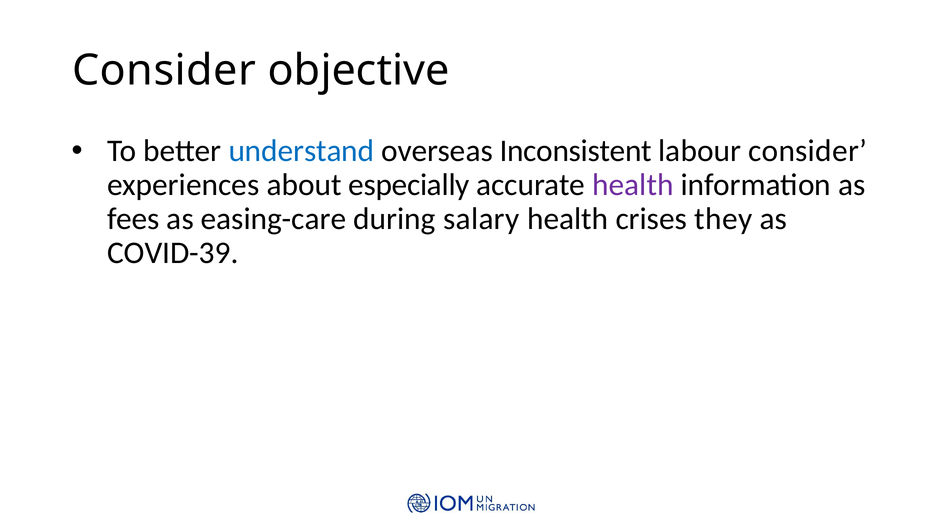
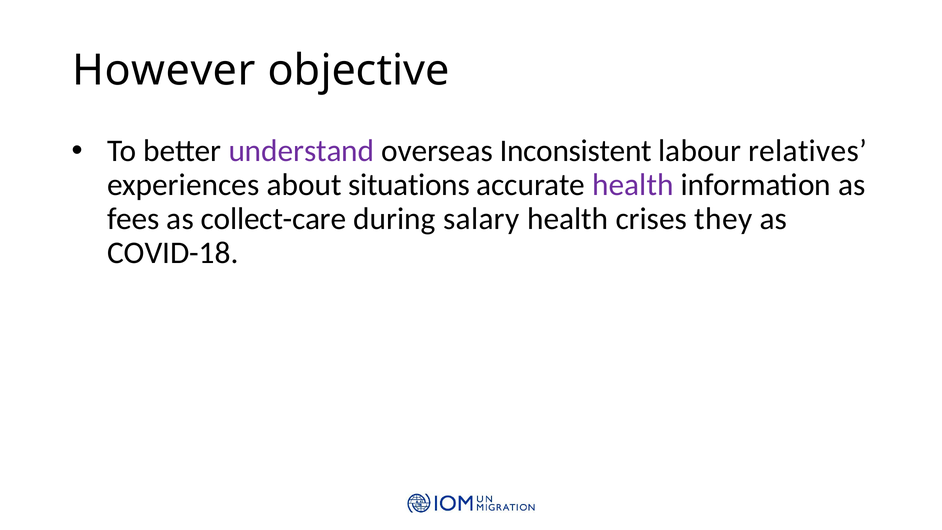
Consider: Consider -> However (164, 71)
understand colour: blue -> purple (301, 151)
labour consider: consider -> relatives (808, 151)
especially: especially -> situations (409, 185)
easing-care: easing-care -> collect-care (274, 219)
COVID-39: COVID-39 -> COVID-18 (173, 253)
